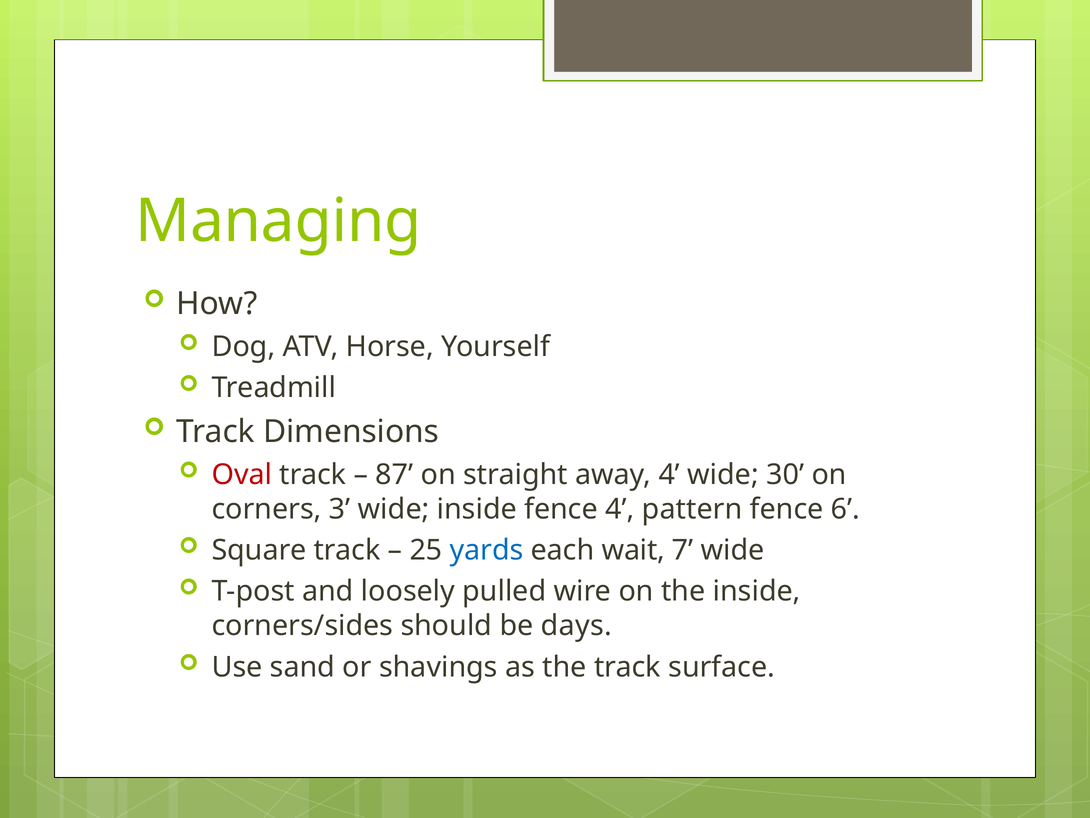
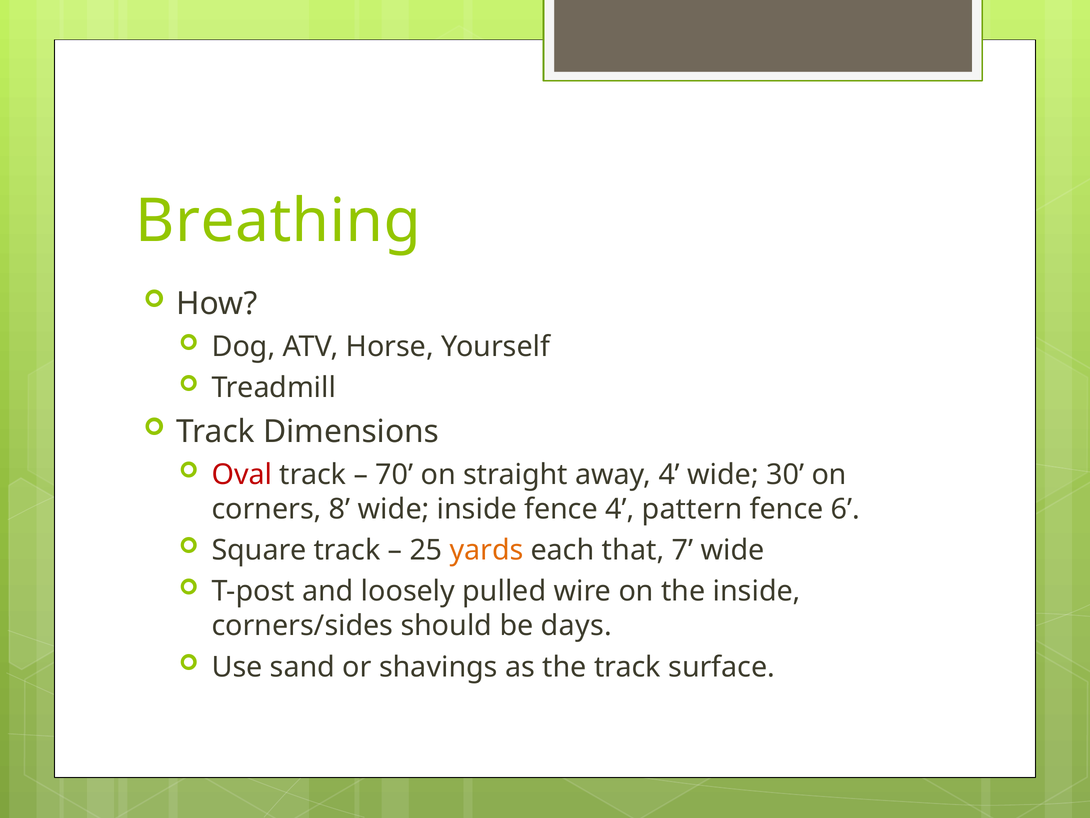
Managing: Managing -> Breathing (278, 221)
87: 87 -> 70 (394, 474)
3: 3 -> 8 (340, 509)
yards colour: blue -> orange (487, 550)
wait: wait -> that (633, 550)
